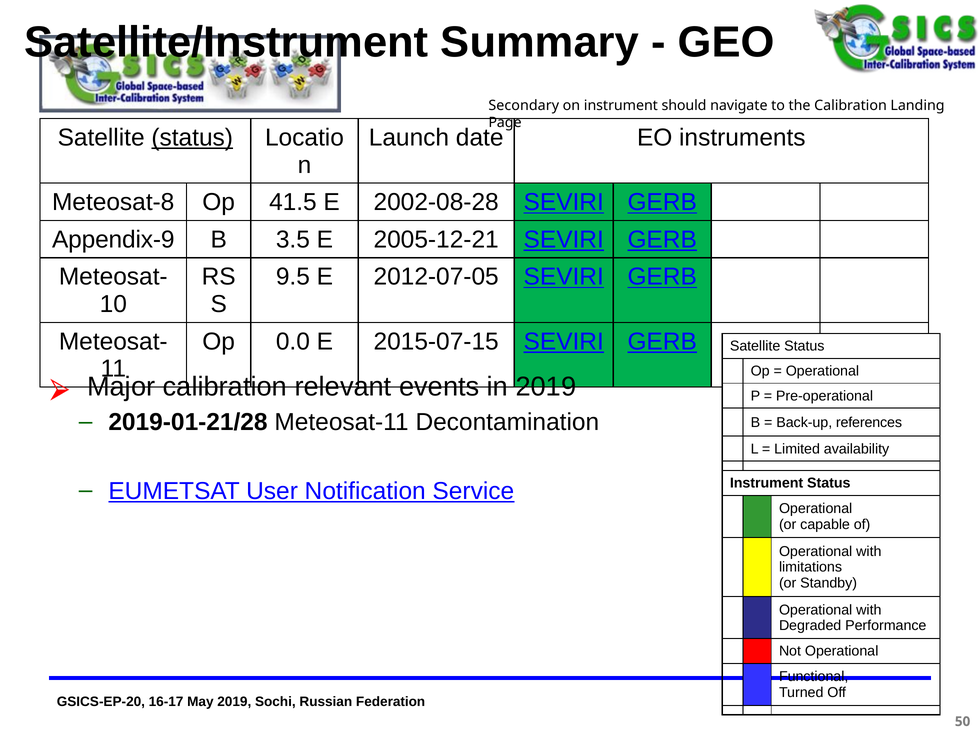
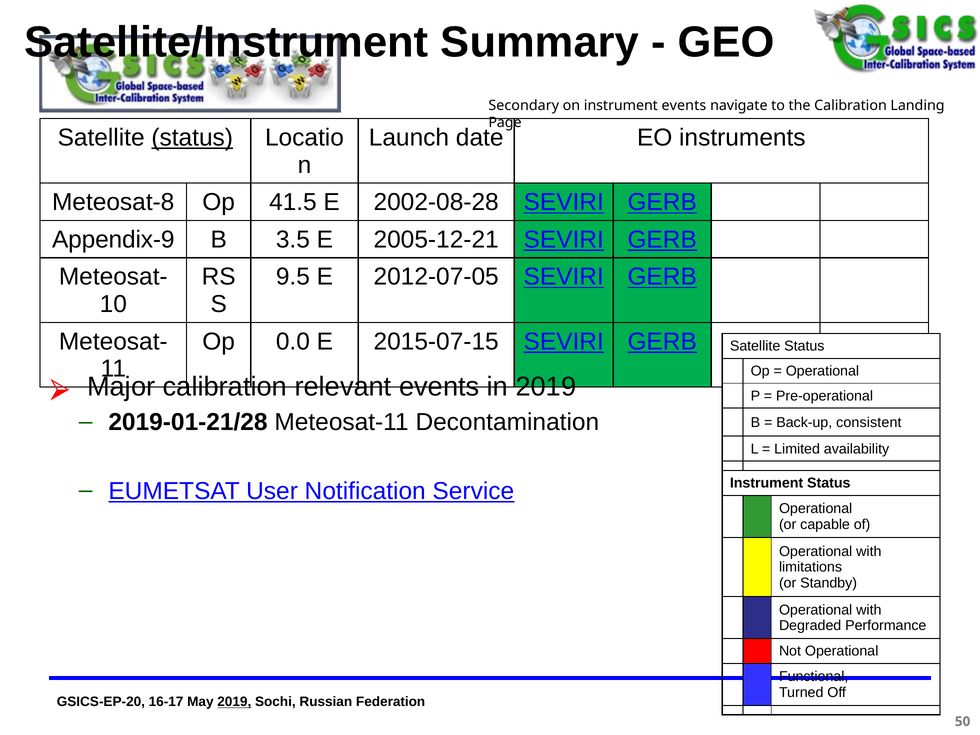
instrument should: should -> events (684, 106)
references: references -> consistent (869, 422)
2019 underline: none -> present (234, 702)
